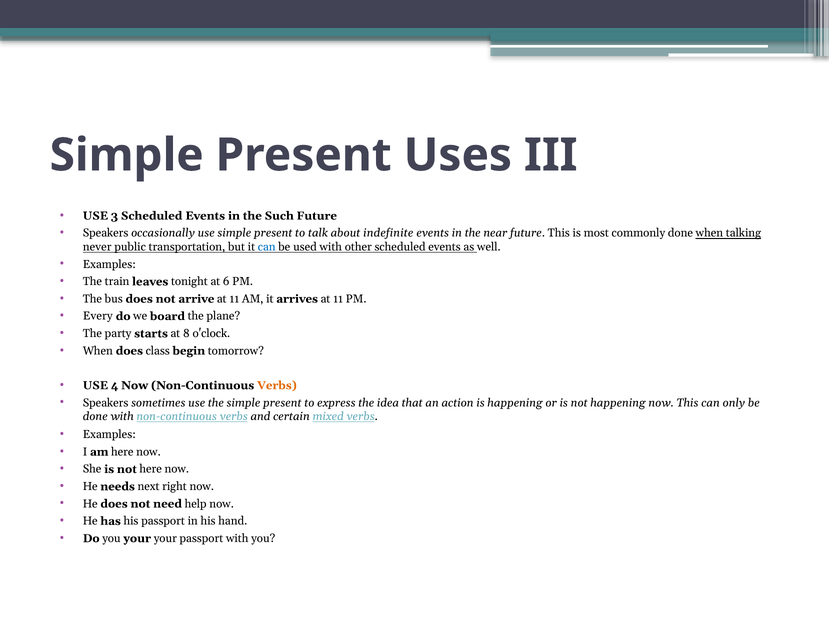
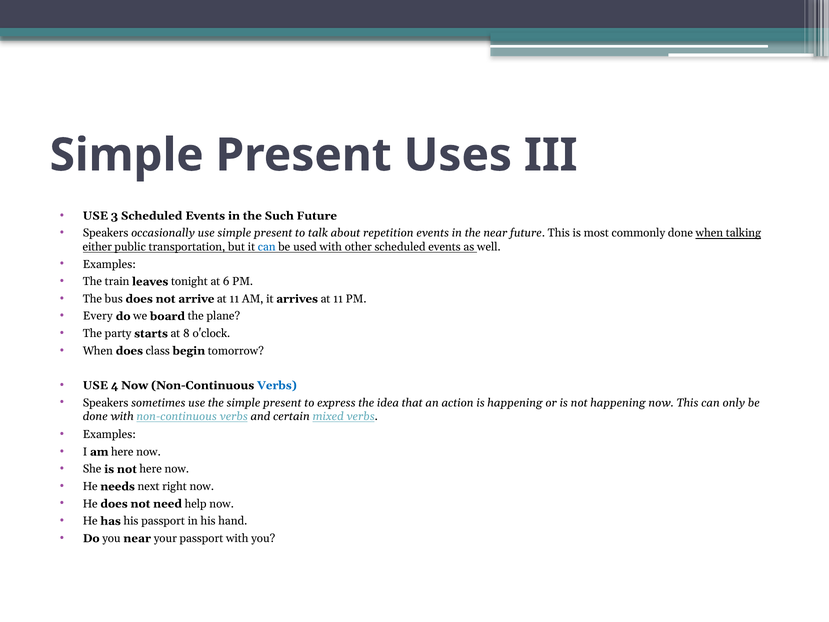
indefinite: indefinite -> repetition (388, 233)
never: never -> either (97, 247)
Verbs colour: orange -> blue (277, 385)
you your: your -> near (137, 538)
